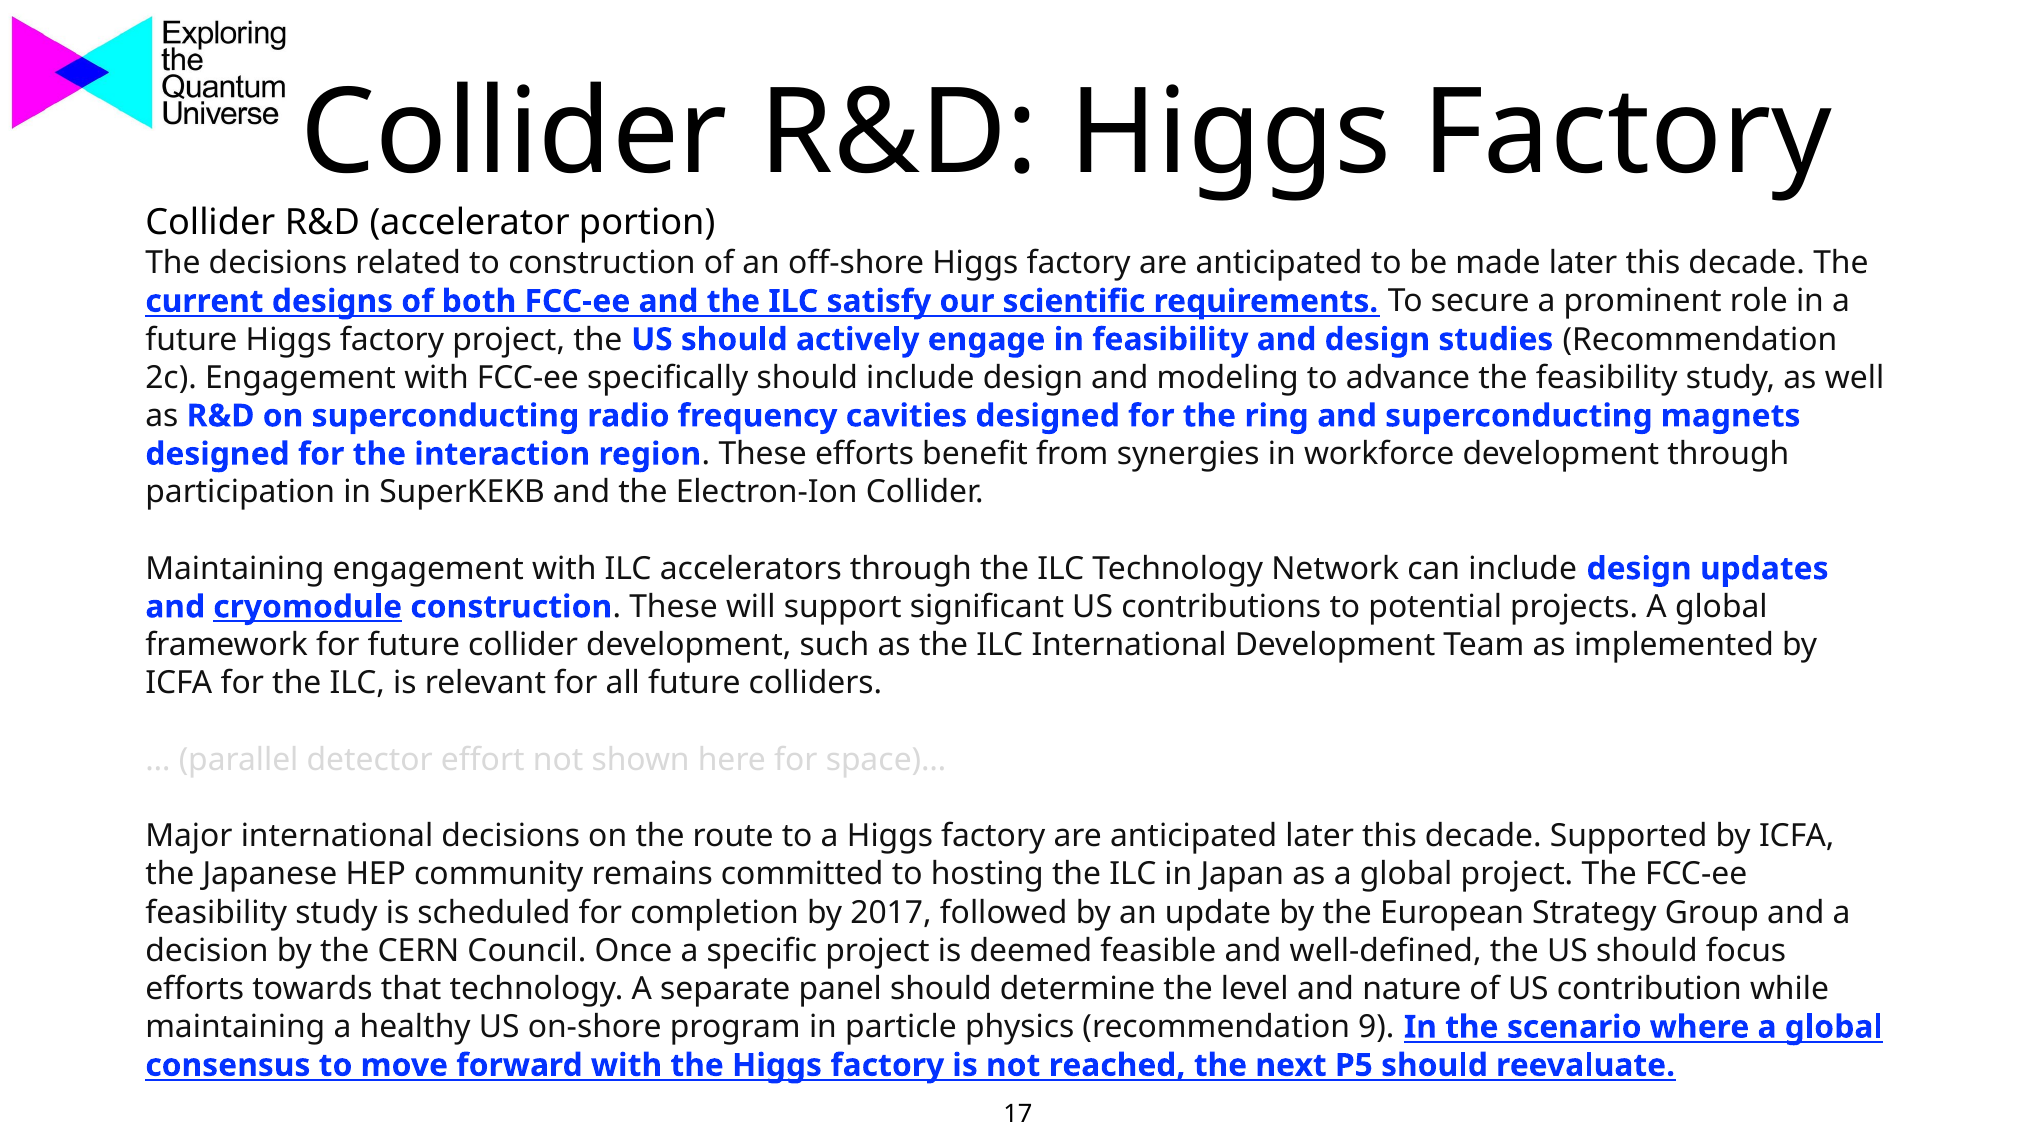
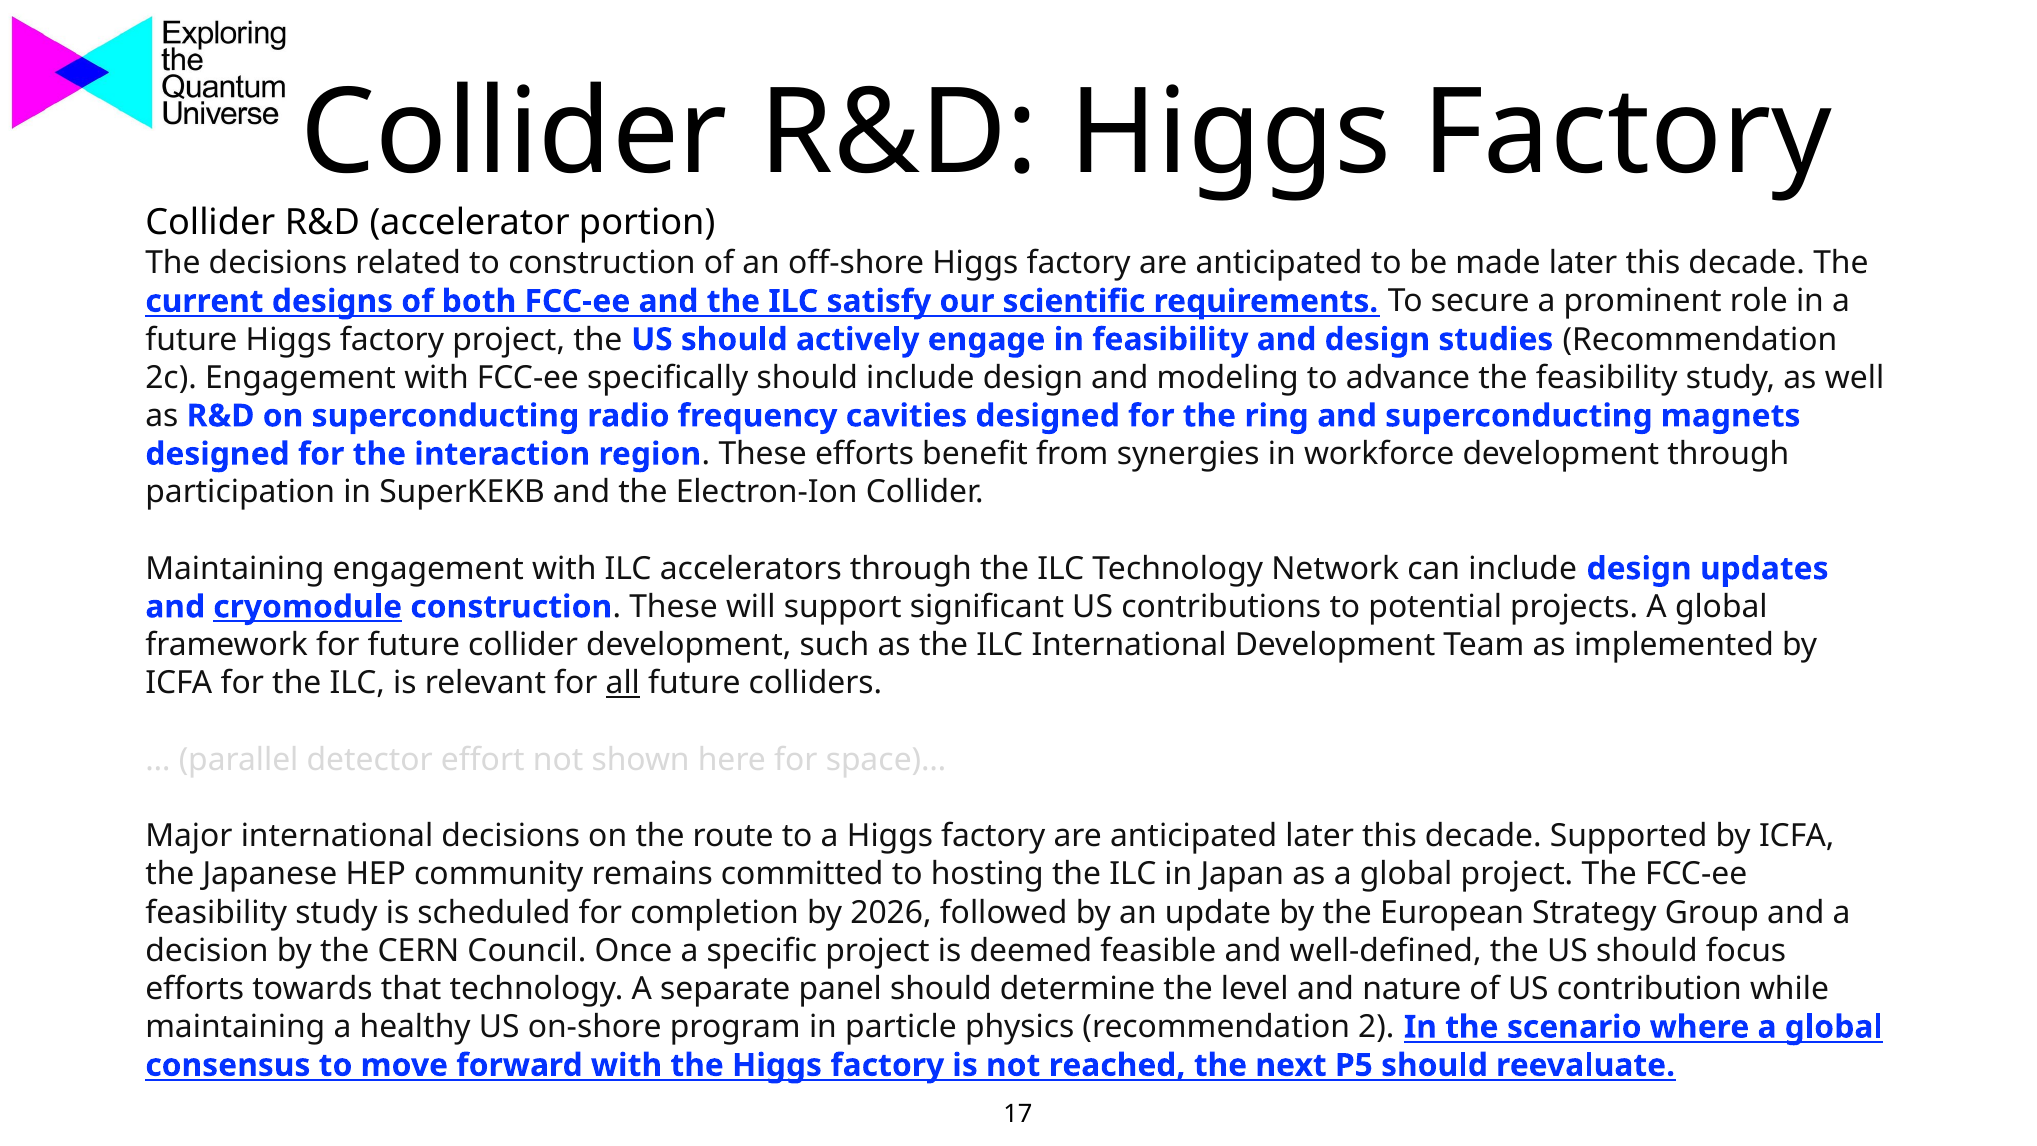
all underline: none -> present (623, 683)
2017: 2017 -> 2026 (891, 912)
9: 9 -> 2 (1376, 1027)
